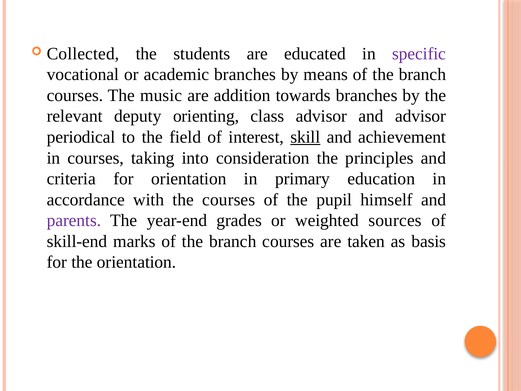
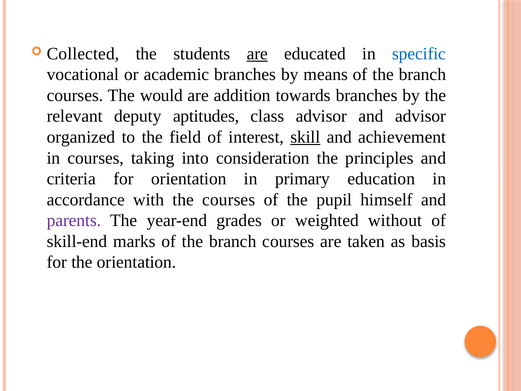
are underline: none -> present (257, 54)
specific colour: purple -> blue (419, 54)
music: music -> would (161, 95)
orienting: orienting -> aptitudes (206, 116)
periodical: periodical -> organized (81, 137)
sources: sources -> without (395, 220)
